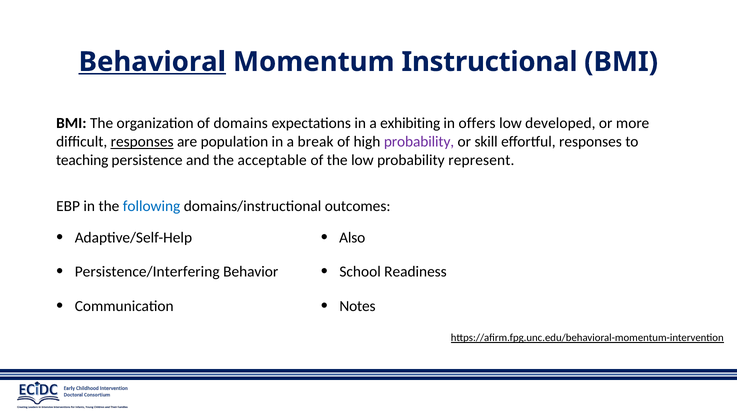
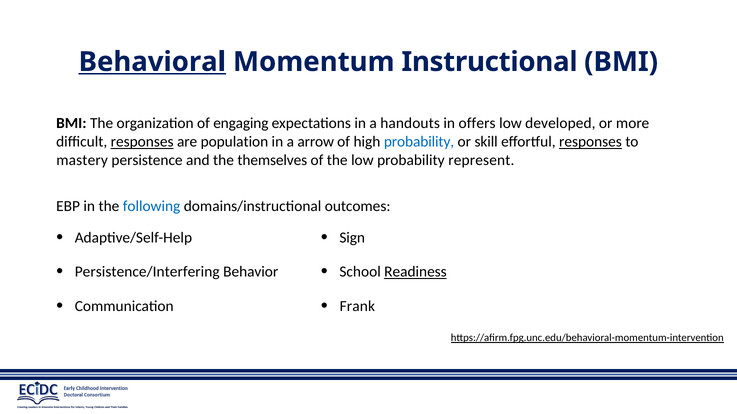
domains: domains -> engaging (241, 123)
exhibiting: exhibiting -> handouts (410, 123)
break: break -> arrow (316, 142)
probability colour: purple -> blue (419, 142)
responses underline: none -> present (590, 142)
teaching: teaching -> mastery (82, 160)
acceptable: acceptable -> themselves (272, 160)
Also: Also -> Sign (352, 238)
Readiness underline: none -> present (415, 272)
Notes: Notes -> Frank (357, 306)
